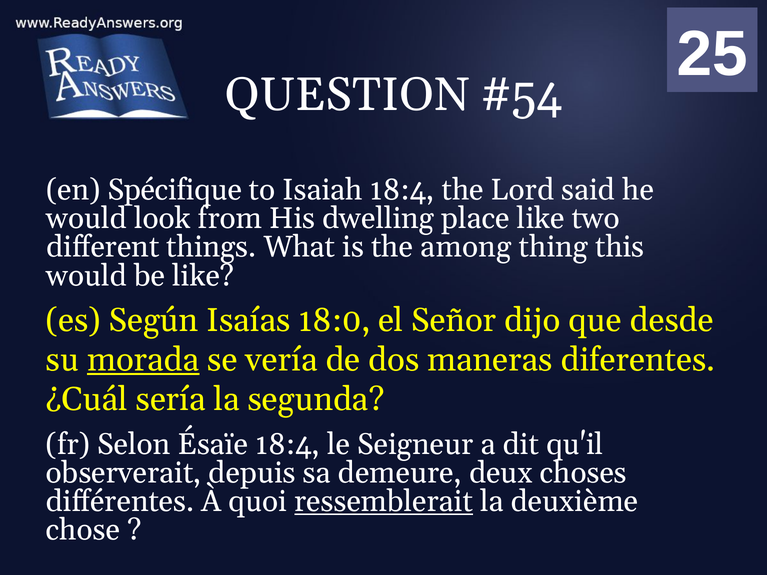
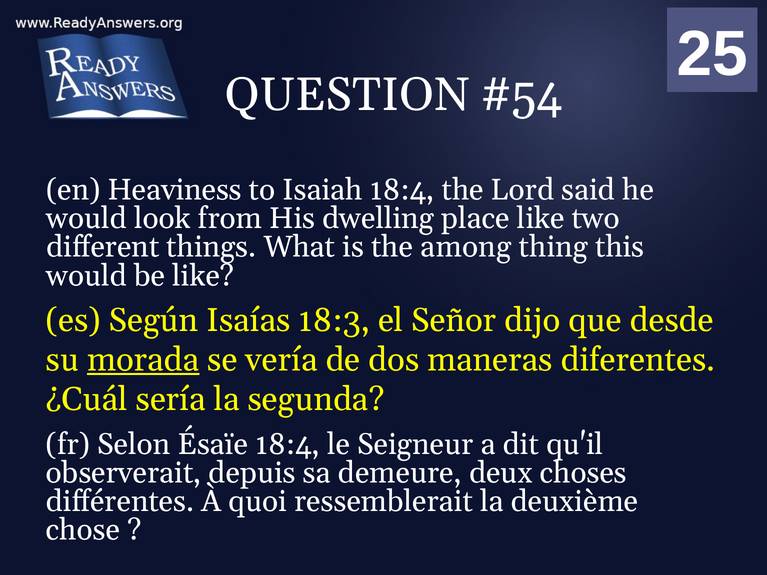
Spécifique: Spécifique -> Heaviness (175, 190)
18:0: 18:0 -> 18:3 (334, 320)
ressemblerait underline: present -> none (384, 502)
